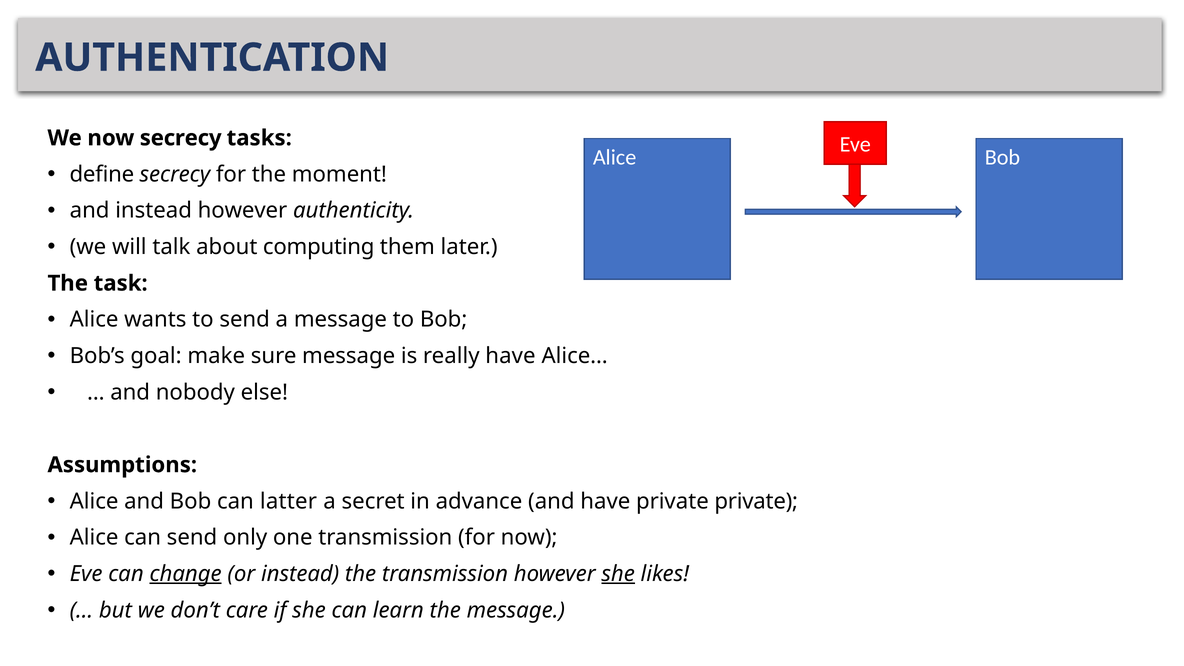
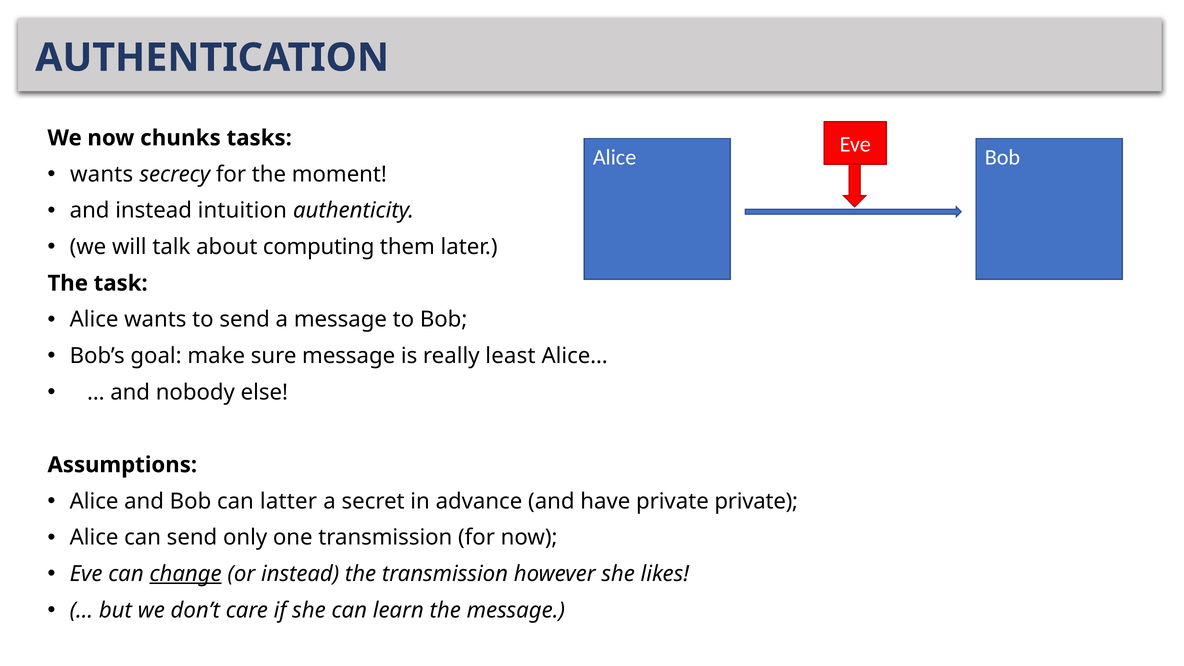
now secrecy: secrecy -> chunks (180, 138)
define: define -> wants (102, 174)
instead however: however -> intuition (242, 211)
really have: have -> least (510, 356)
she underline: present -> none (618, 574)
